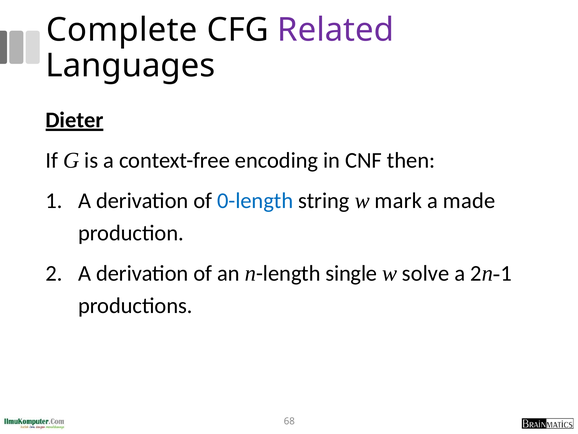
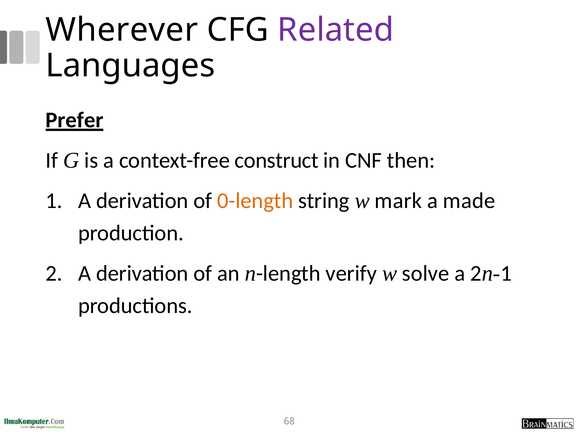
Complete: Complete -> Wherever (122, 30)
Dieter: Dieter -> Prefer (74, 120)
encoding: encoding -> construct (277, 160)
0-length colour: blue -> orange (255, 201)
single: single -> verify (351, 273)
